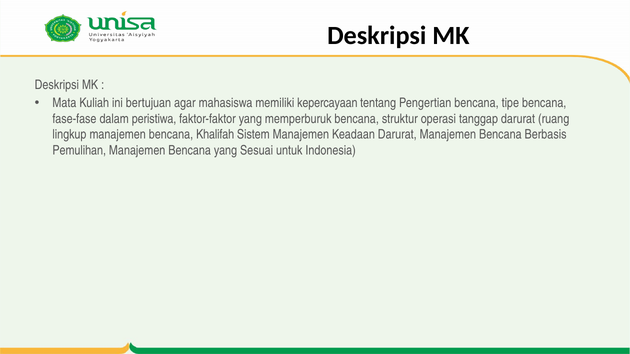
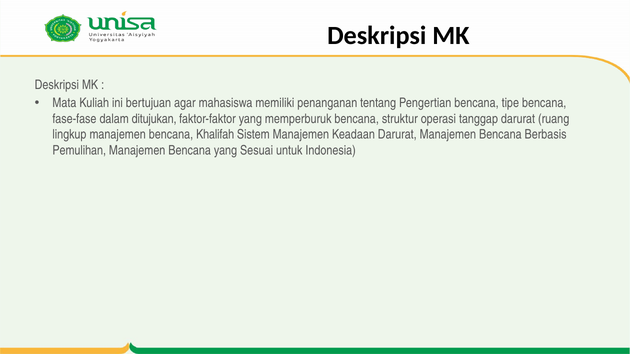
kepercayaan: kepercayaan -> penanganan (327, 103)
peristiwa: peristiwa -> ditujukan (154, 119)
